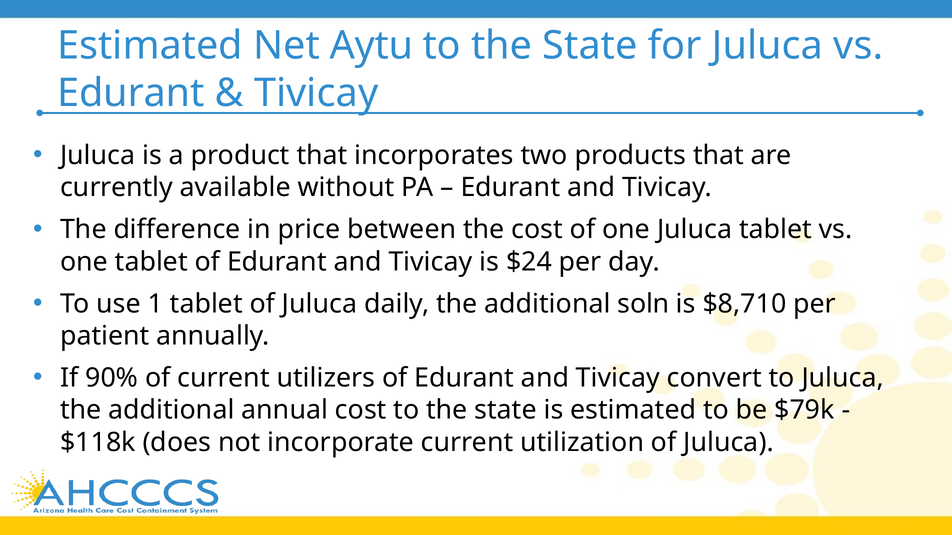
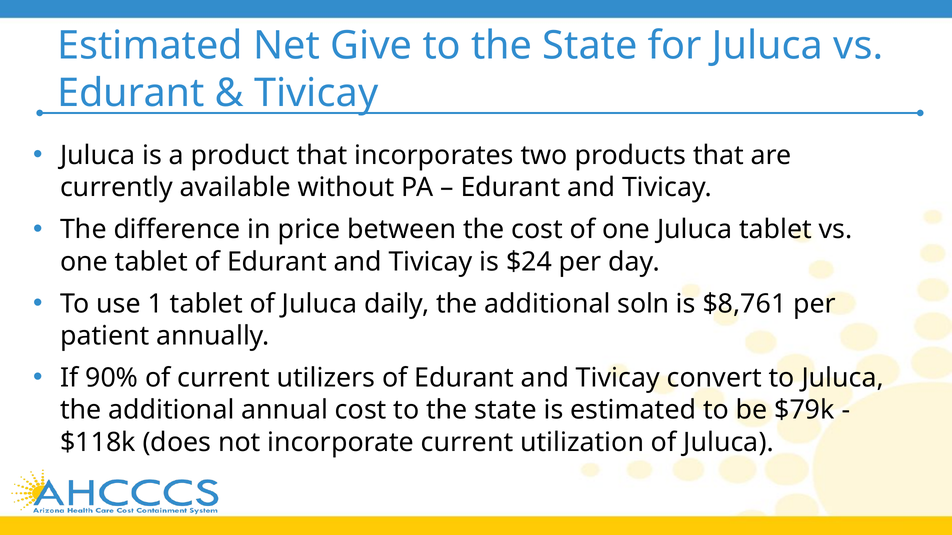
Aytu: Aytu -> Give (371, 46)
$8,710: $8,710 -> $8,761 (744, 304)
